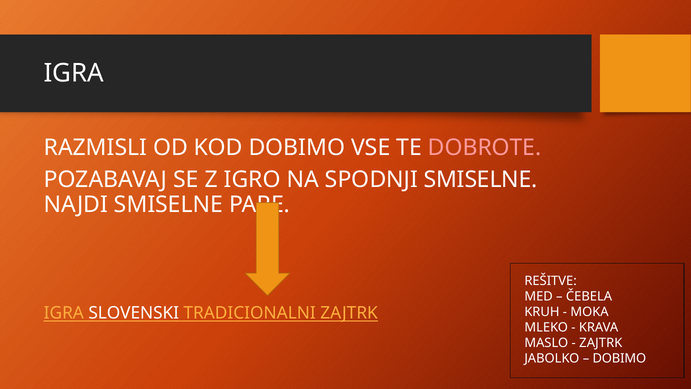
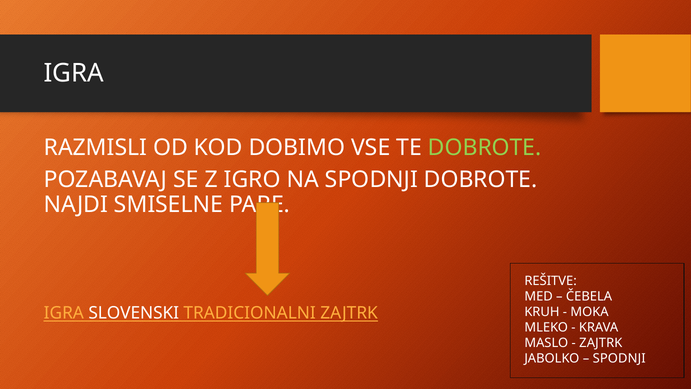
DOBROTE colour: pink -> light green (485, 147)
SPODNJI SMISELNE: SMISELNE -> DOBROTE (481, 179)
DOBIMO: DOBIMO -> SPODNJI (619, 358)
